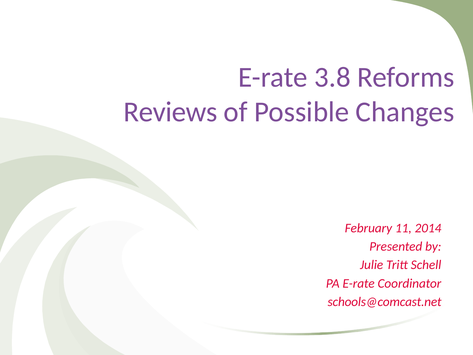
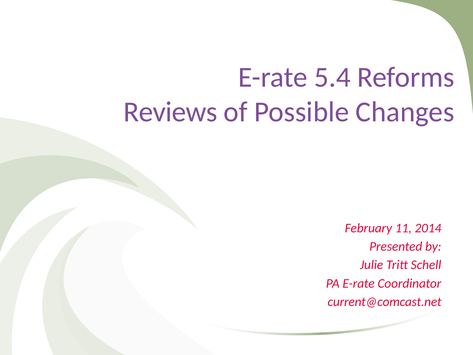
3.8: 3.8 -> 5.4 (332, 77)
schools@comcast.net: schools@comcast.net -> current@comcast.net (385, 302)
